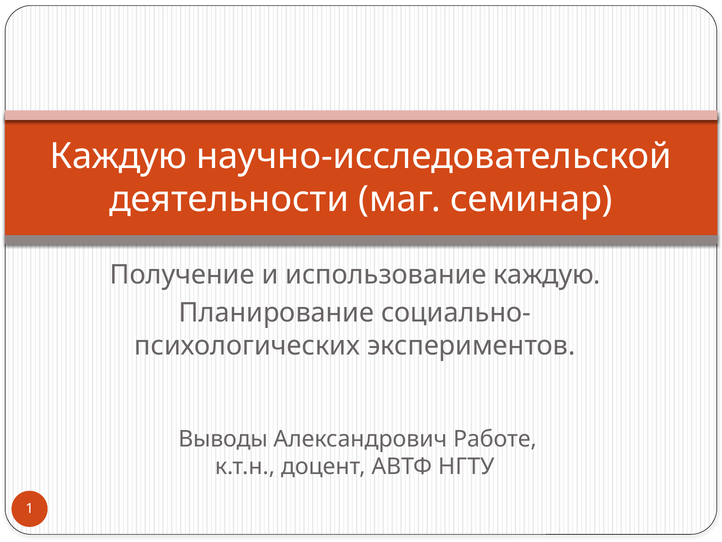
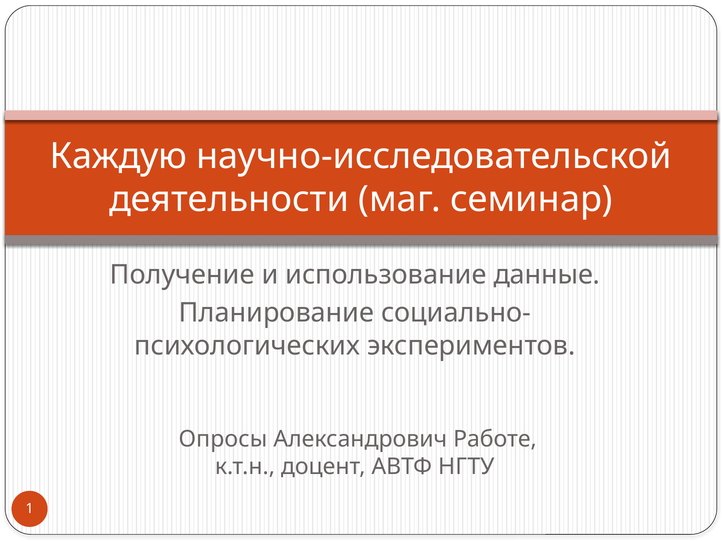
использование каждую: каждую -> данные (547, 274)
Выводы: Выводы -> Опросы (223, 439)
